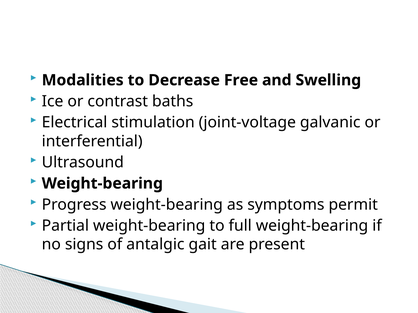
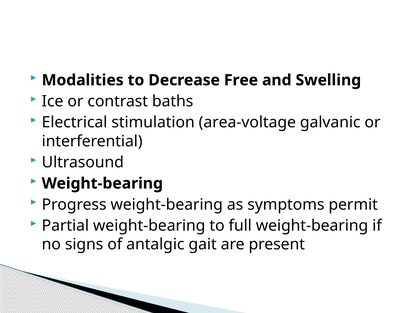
joint-voltage: joint-voltage -> area-voltage (247, 123)
